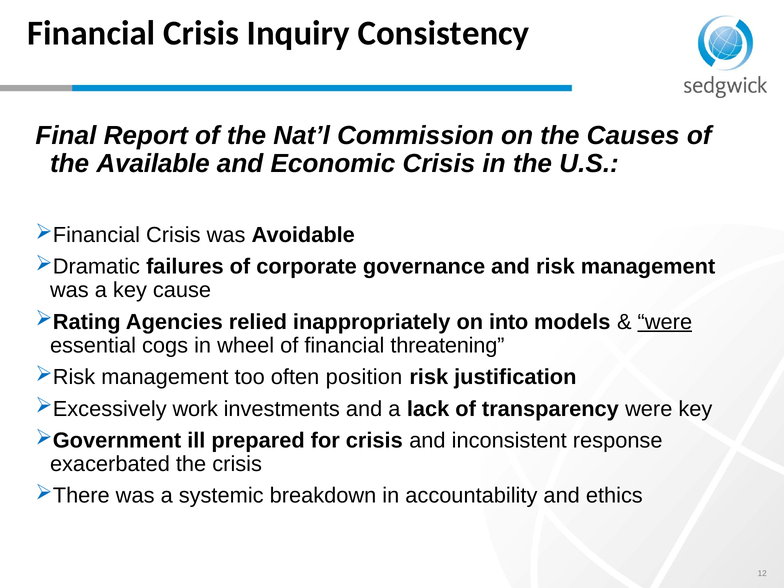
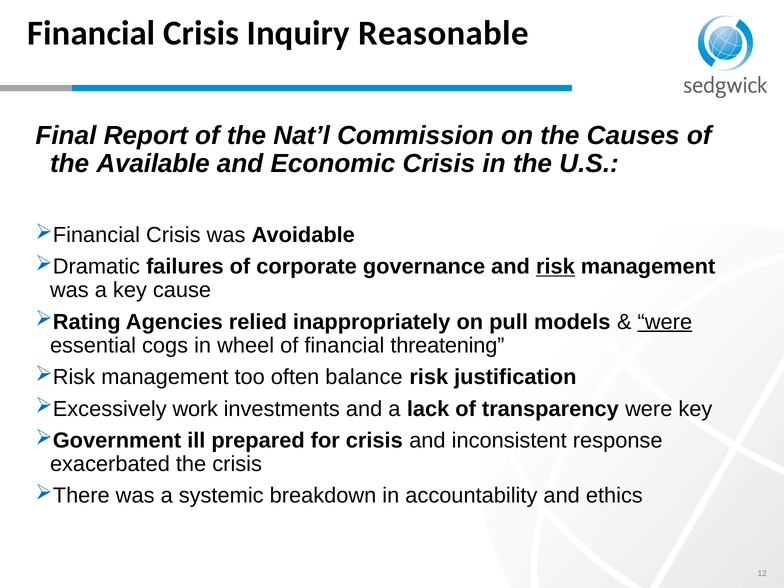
Consistency: Consistency -> Reasonable (443, 33)
risk underline: none -> present (555, 267)
into: into -> pull (509, 322)
position: position -> balance (364, 377)
